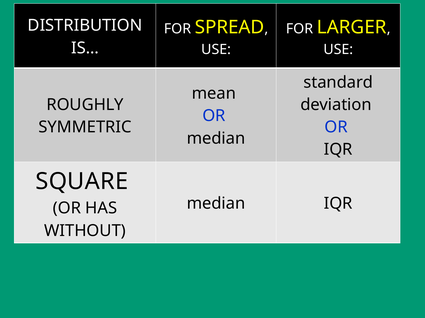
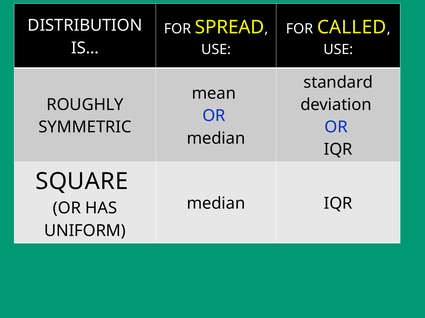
LARGER: LARGER -> CALLED (352, 27)
WITHOUT: WITHOUT -> UNIFORM (85, 231)
